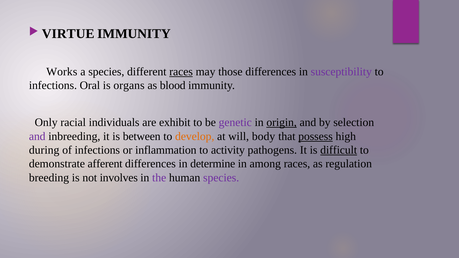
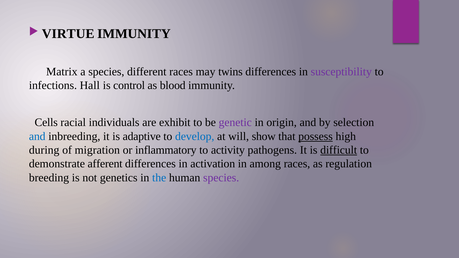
Works: Works -> Matrix (62, 72)
races underline: present -> none (181, 72)
those: those -> twins (230, 72)
Oral: Oral -> Hall (90, 85)
organs: organs -> control (129, 85)
Only: Only -> Cells (46, 123)
origin underline: present -> none (282, 123)
and colour: purple -> blue (37, 136)
between: between -> adaptive (142, 136)
develop colour: orange -> blue (195, 136)
body: body -> show (264, 136)
of infections: infections -> migration (97, 150)
inflammation: inflammation -> inflammatory (166, 150)
determine: determine -> activation (213, 164)
involves: involves -> genetics (119, 178)
the colour: purple -> blue (159, 178)
